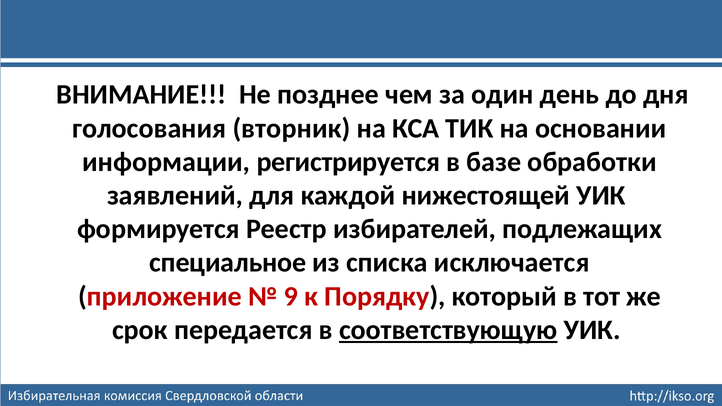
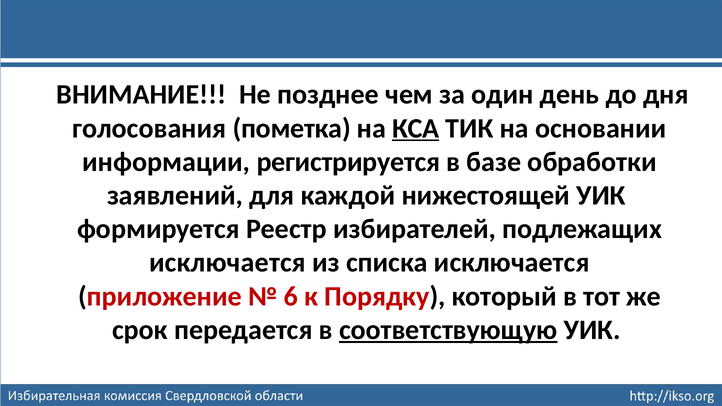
вторник: вторник -> пометка (292, 128)
КСА underline: none -> present (416, 128)
специальное: специальное -> исключается (228, 263)
9: 9 -> 6 (291, 296)
